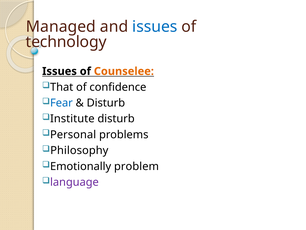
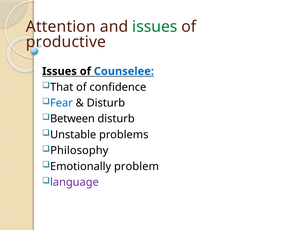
Managed: Managed -> Attention (61, 27)
issues colour: blue -> green (155, 27)
technology: technology -> productive (66, 42)
Counselee colour: orange -> blue (124, 71)
Institute: Institute -> Between (72, 119)
Personal: Personal -> Unstable (73, 134)
